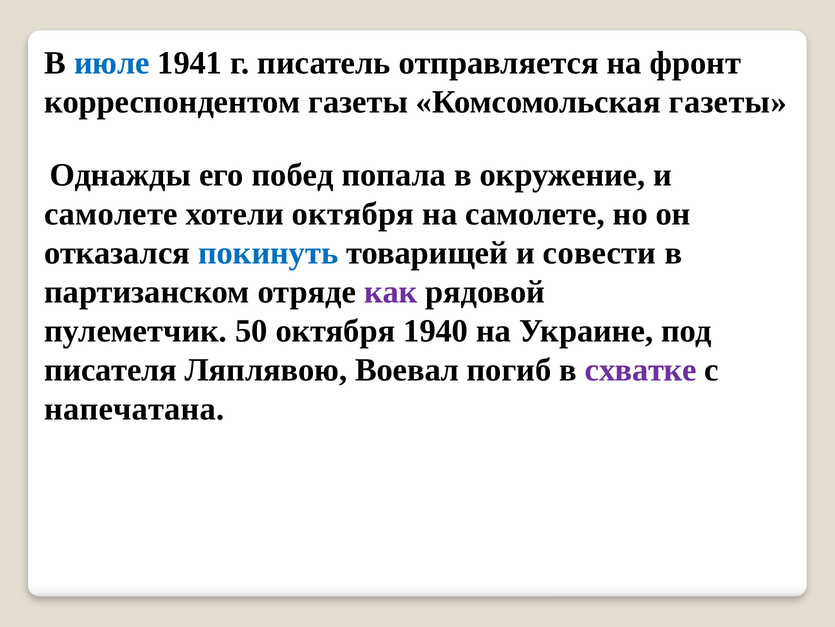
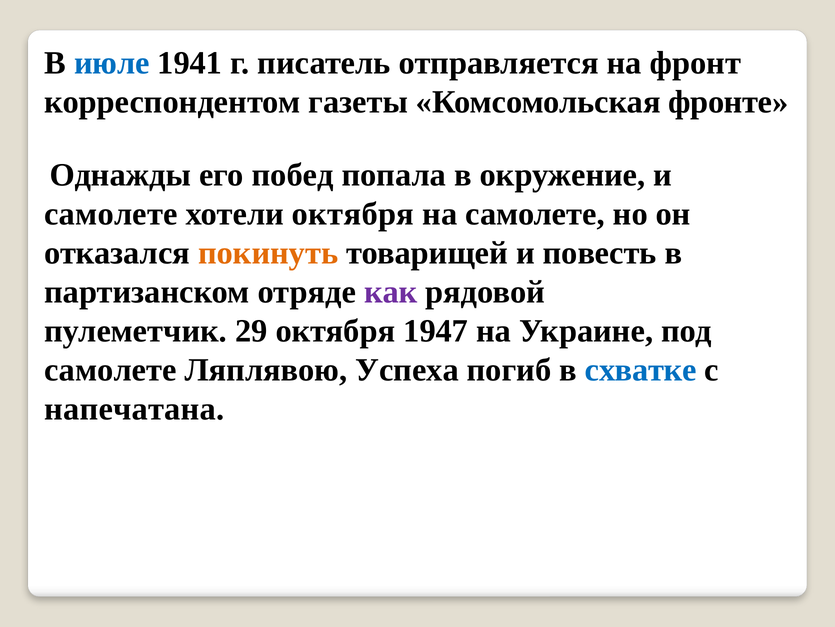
Комсомольская газеты: газеты -> фронте (728, 102)
покинуть colour: blue -> orange (268, 253)
совести: совести -> повесть (600, 253)
50: 50 -> 29 (251, 331)
1940: 1940 -> 1947 (436, 331)
писателя: писателя -> самолете (110, 370)
Воевал: Воевал -> Успеха (407, 370)
схватке colour: purple -> blue (641, 370)
